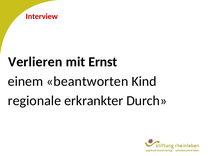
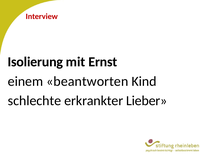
Verlieren: Verlieren -> Isolierung (35, 62)
regionale: regionale -> schlechte (34, 101)
Durch: Durch -> Lieber (147, 101)
